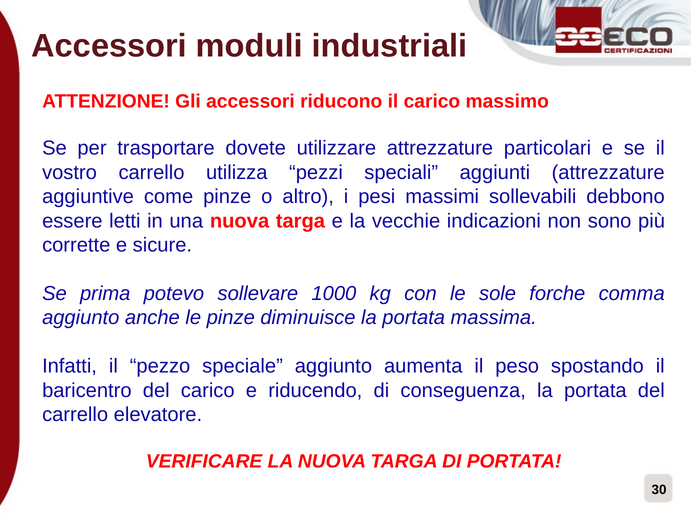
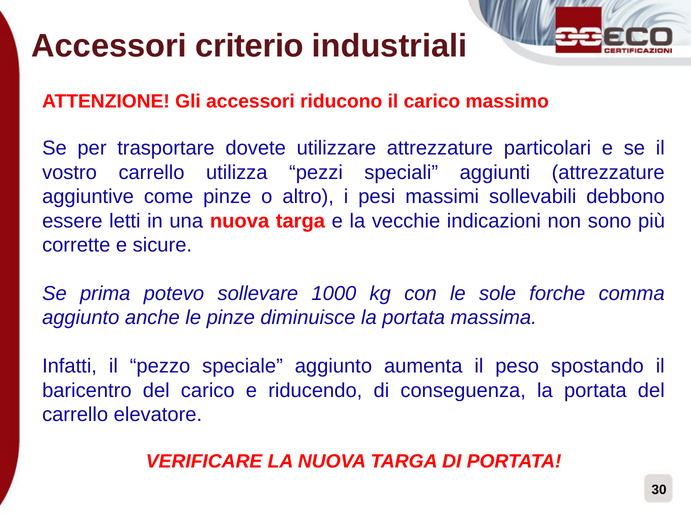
moduli: moduli -> criterio (250, 46)
